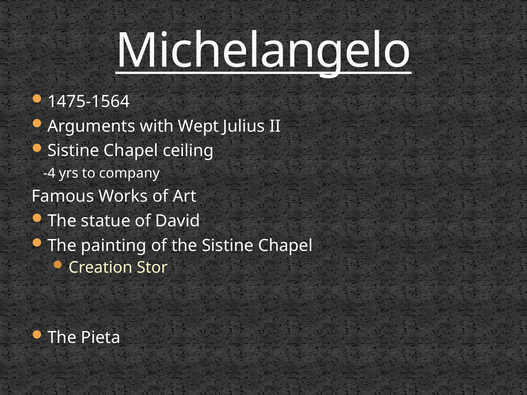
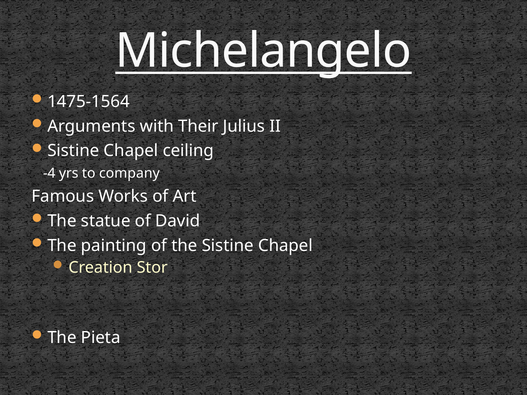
Wept: Wept -> Their (198, 126)
